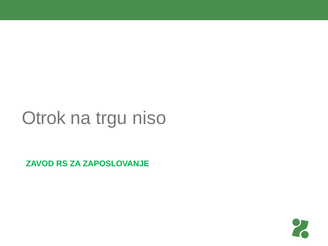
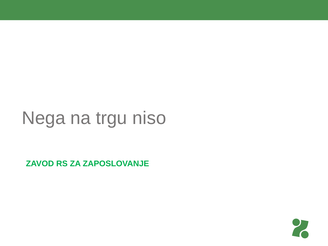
Otrok: Otrok -> Nega (44, 118)
